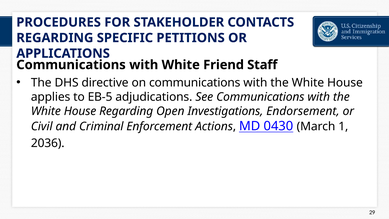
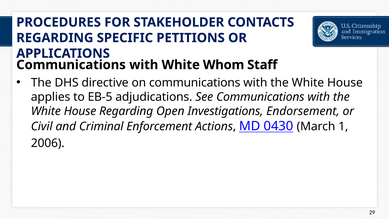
Friend: Friend -> Whom (224, 65)
2036: 2036 -> 2006 (48, 143)
